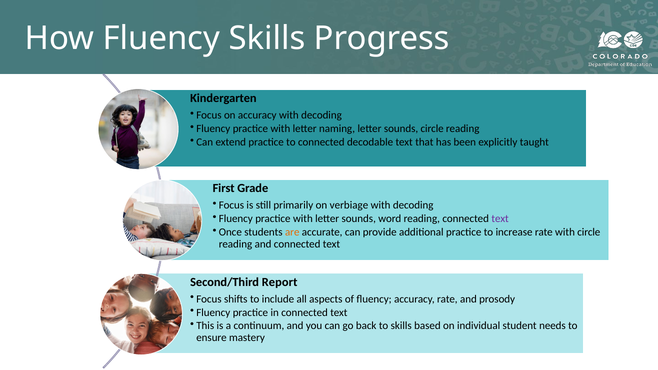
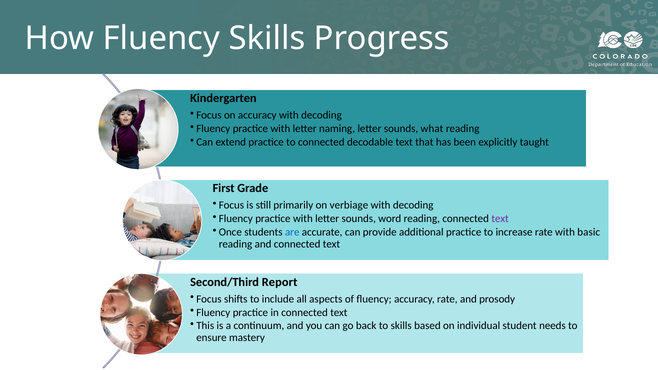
sounds circle: circle -> what (432, 129)
are colour: orange -> blue (292, 232)
with circle: circle -> basic (589, 232)
